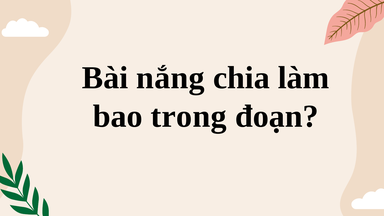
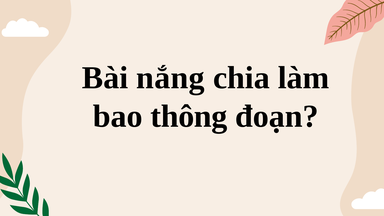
trong: trong -> thông (189, 116)
